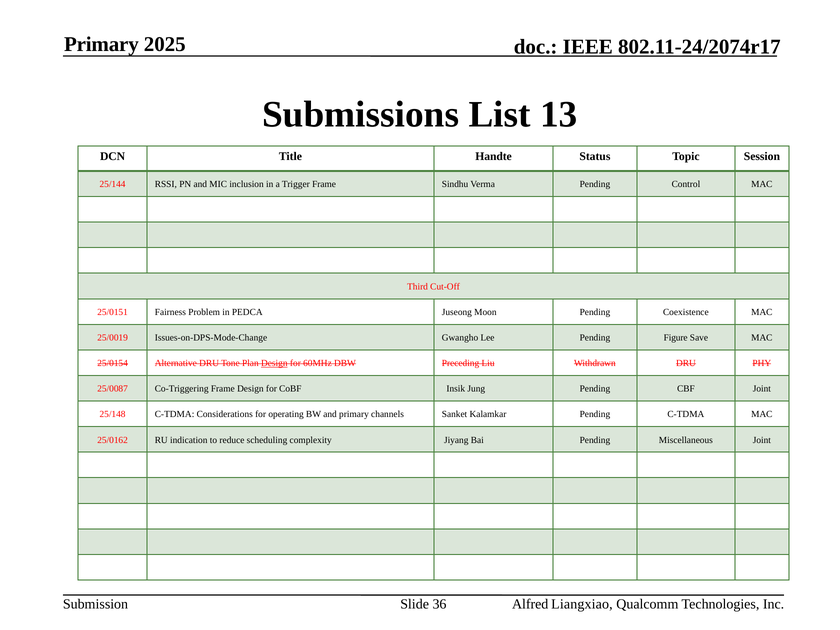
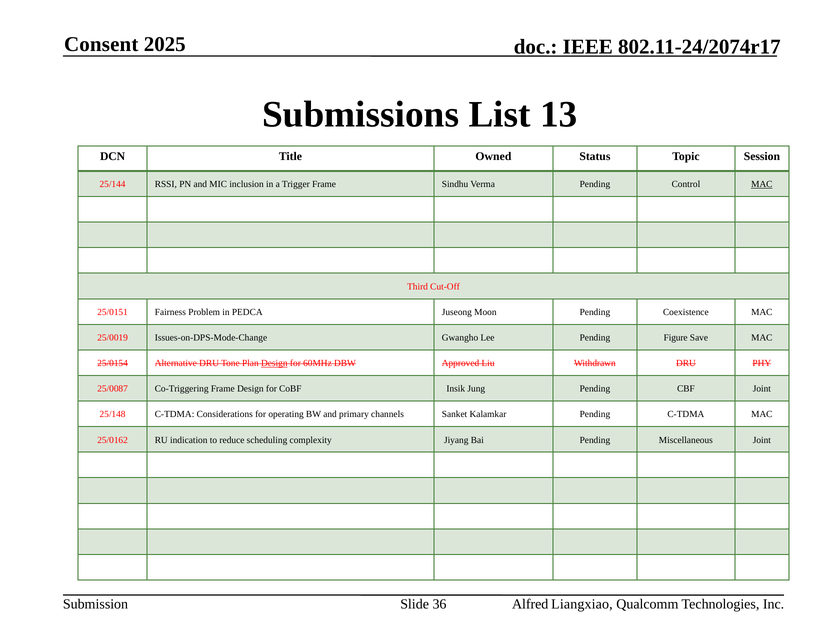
Primary: Primary -> Consent (101, 45)
Handte: Handte -> Owned (493, 157)
MAC underline: none -> present (762, 184)
Preceding: Preceding -> Approved (461, 363)
